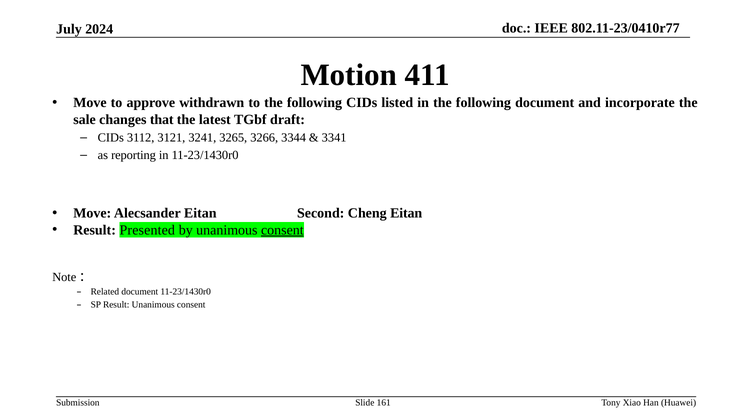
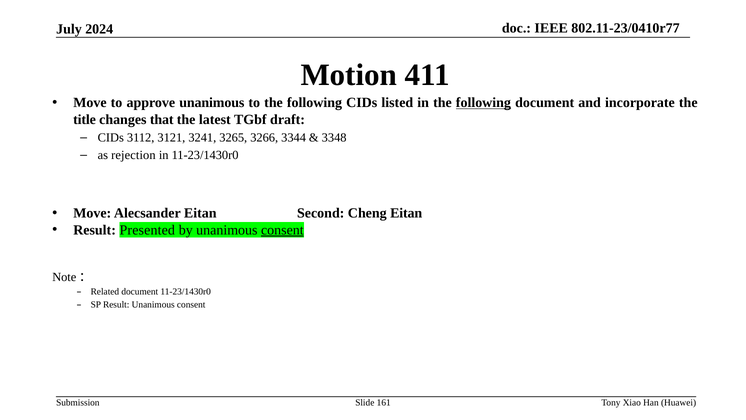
approve withdrawn: withdrawn -> unanimous (212, 103)
following underline: none -> present (483, 103)
sale: sale -> title (85, 119)
3341: 3341 -> 3348 (334, 138)
reporting: reporting -> rejection (133, 155)
